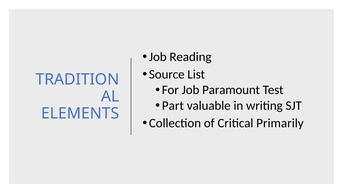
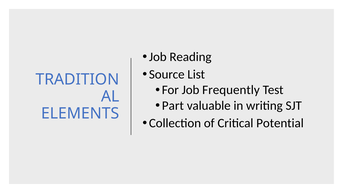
Paramount: Paramount -> Frequently (231, 90)
Primarily: Primarily -> Potential (280, 123)
